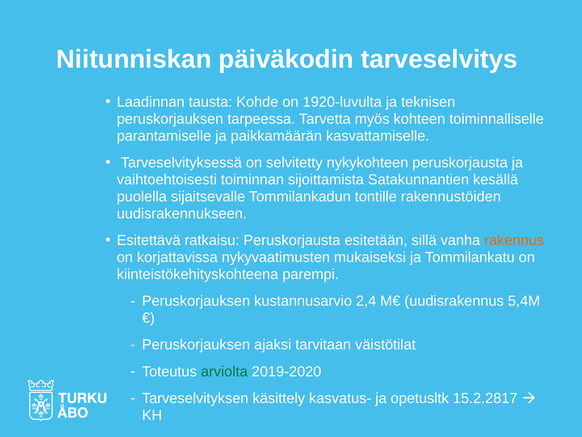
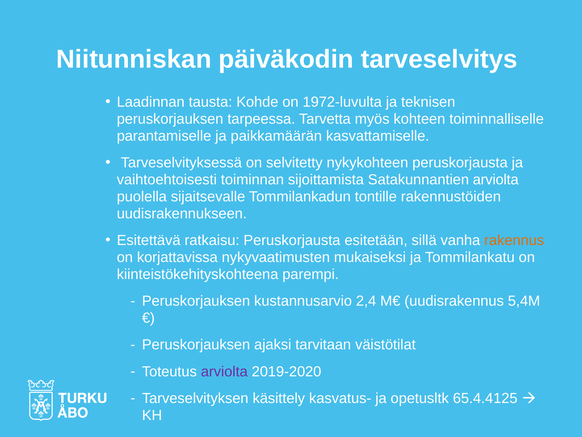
1920-luvulta: 1920-luvulta -> 1972-luvulta (342, 102)
Satakunnantien kesällä: kesällä -> arviolta (496, 180)
arviolta colour: green -> purple (224, 371)
15.2.2817: 15.2.2817 -> 65.4.4125 (485, 398)
